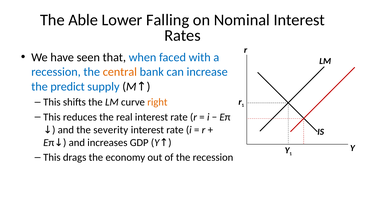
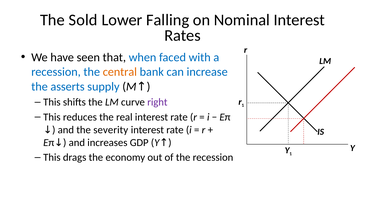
Able: Able -> Sold (83, 20)
predict: predict -> asserts (68, 87)
right colour: orange -> purple (157, 102)
